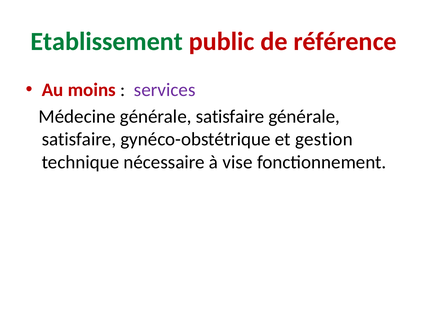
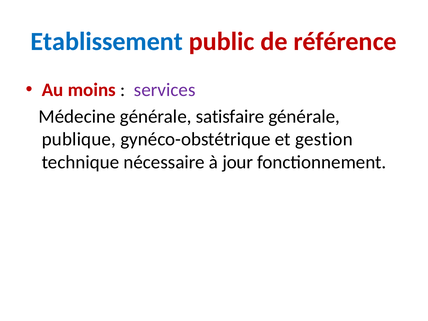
Etablissement colour: green -> blue (107, 41)
satisfaire: satisfaire -> publique (79, 139)
vise: vise -> jour (238, 162)
